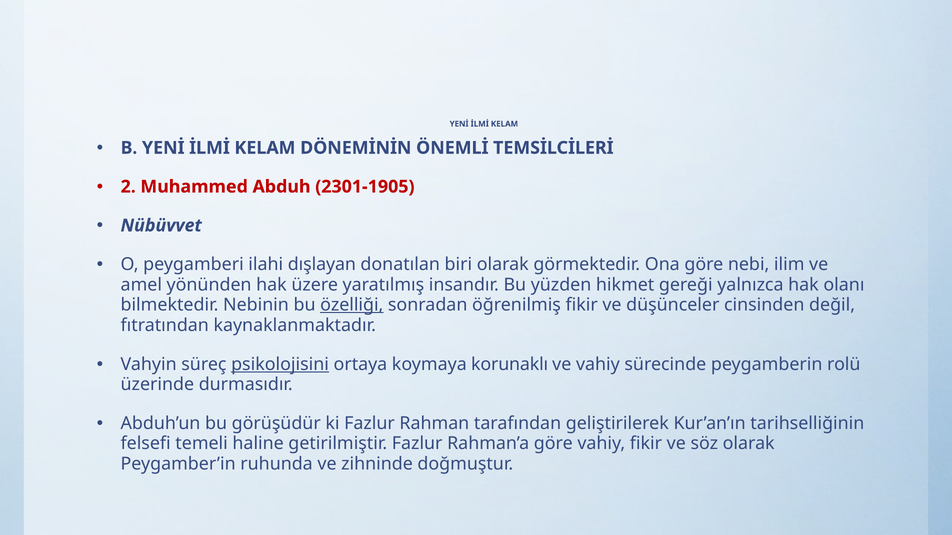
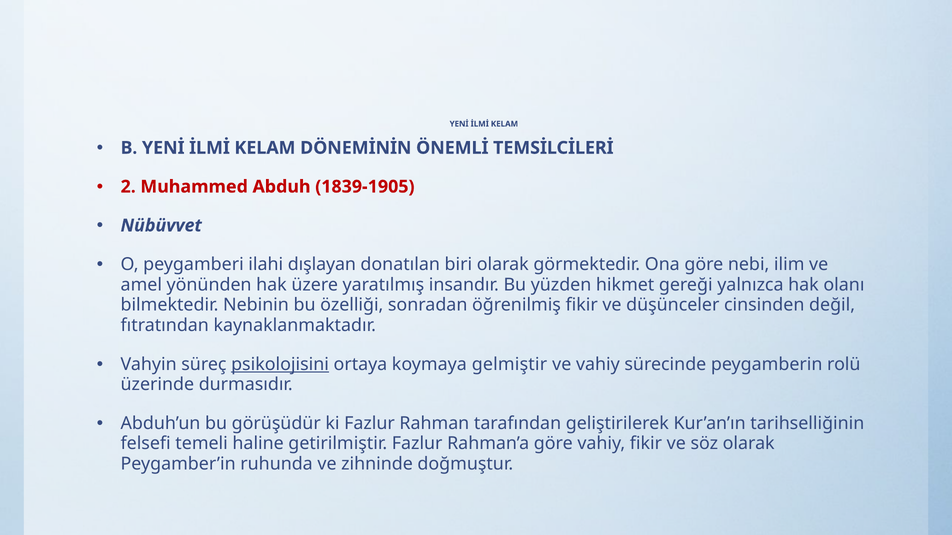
2301-1905: 2301-1905 -> 1839-1905 (365, 187)
özelliği underline: present -> none (352, 305)
korunaklı: korunaklı -> gelmiştir (509, 365)
